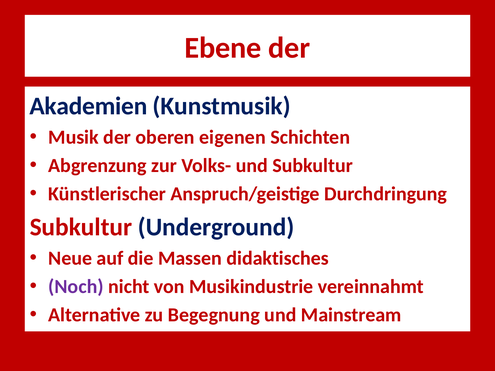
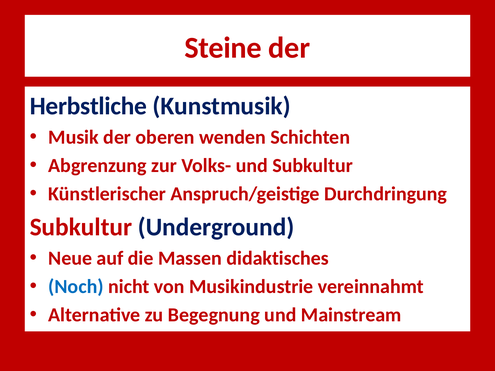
Ebene: Ebene -> Steine (223, 48)
Akademien: Akademien -> Herbstliche (88, 106)
eigenen: eigenen -> wenden (233, 137)
Noch colour: purple -> blue (76, 287)
